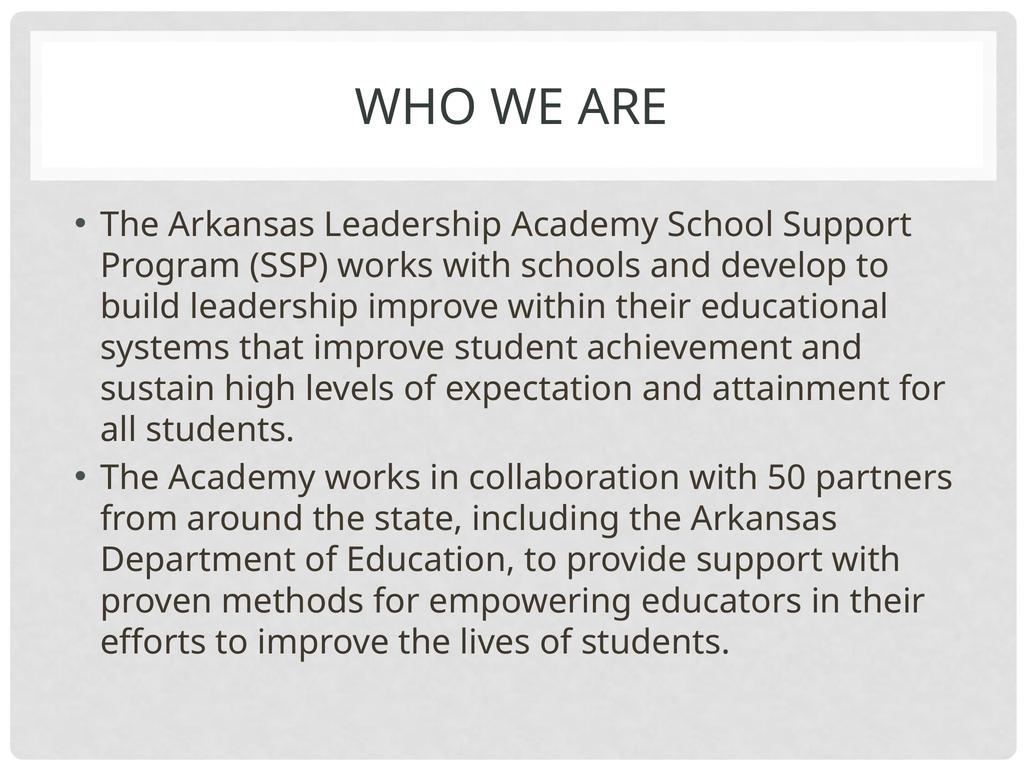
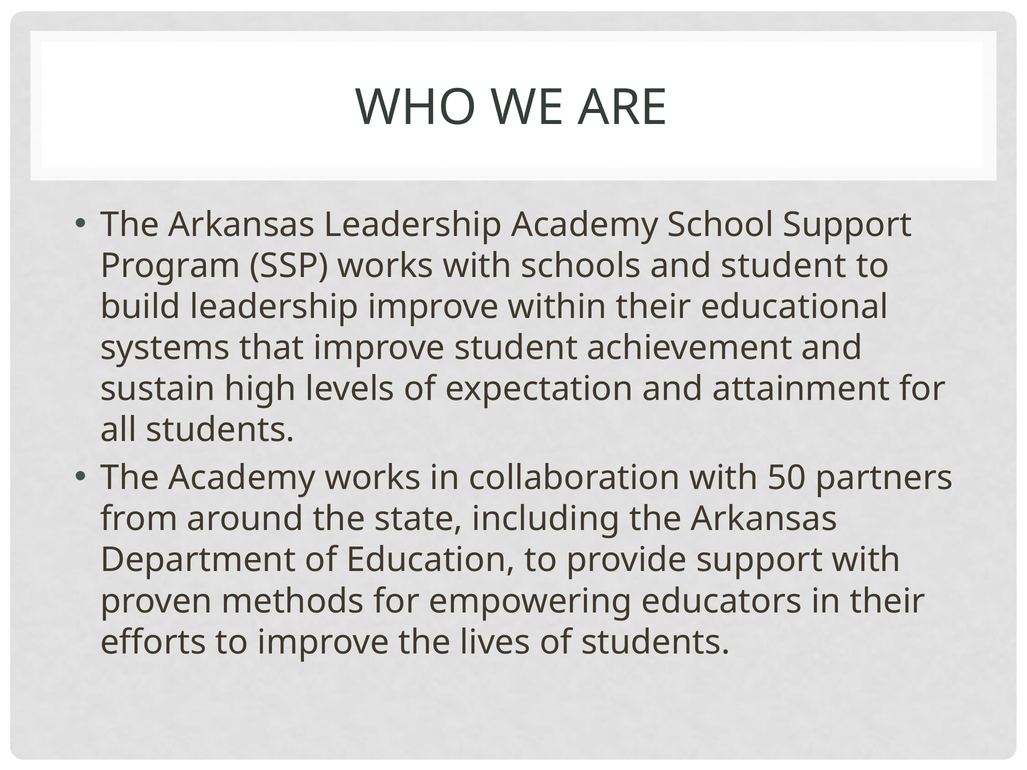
and develop: develop -> student (784, 266)
